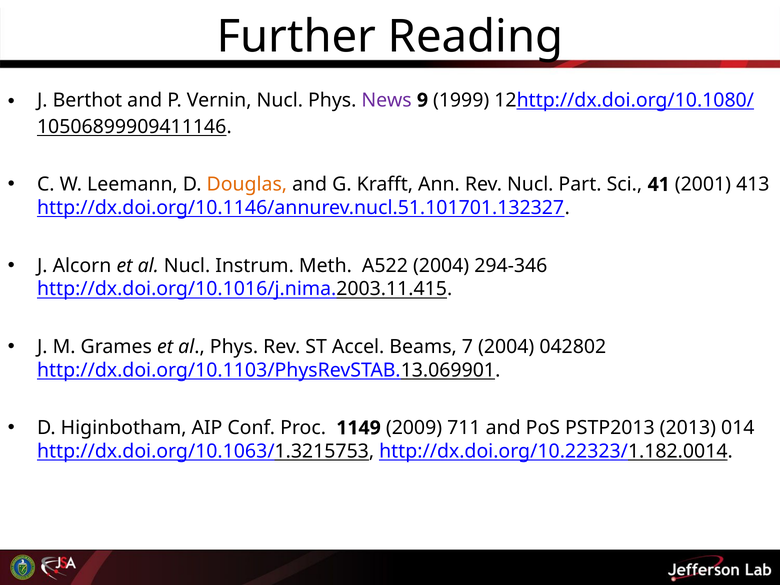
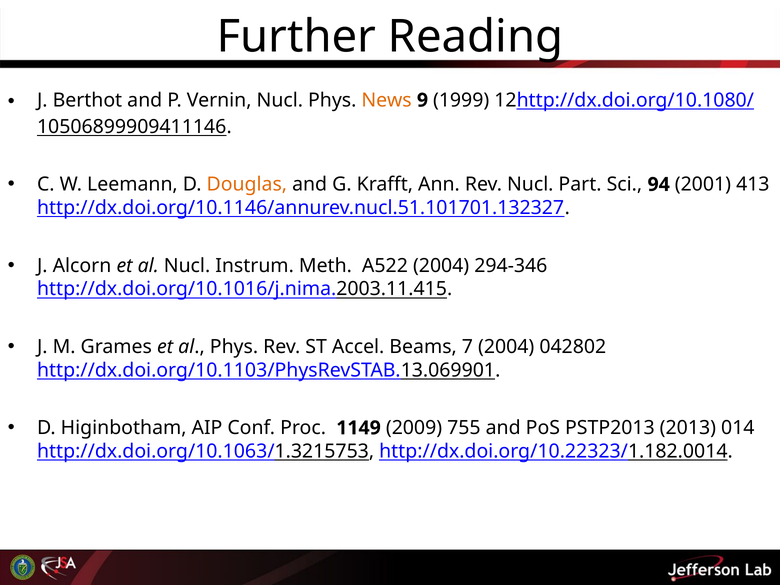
News colour: purple -> orange (387, 100)
41: 41 -> 94 (659, 184)
711: 711 -> 755 (464, 428)
